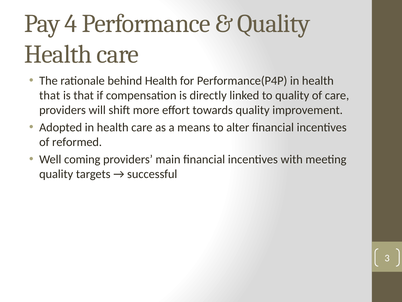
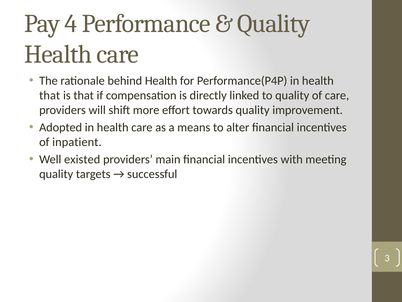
reformed: reformed -> inpatient (77, 142)
coming: coming -> existed (82, 159)
